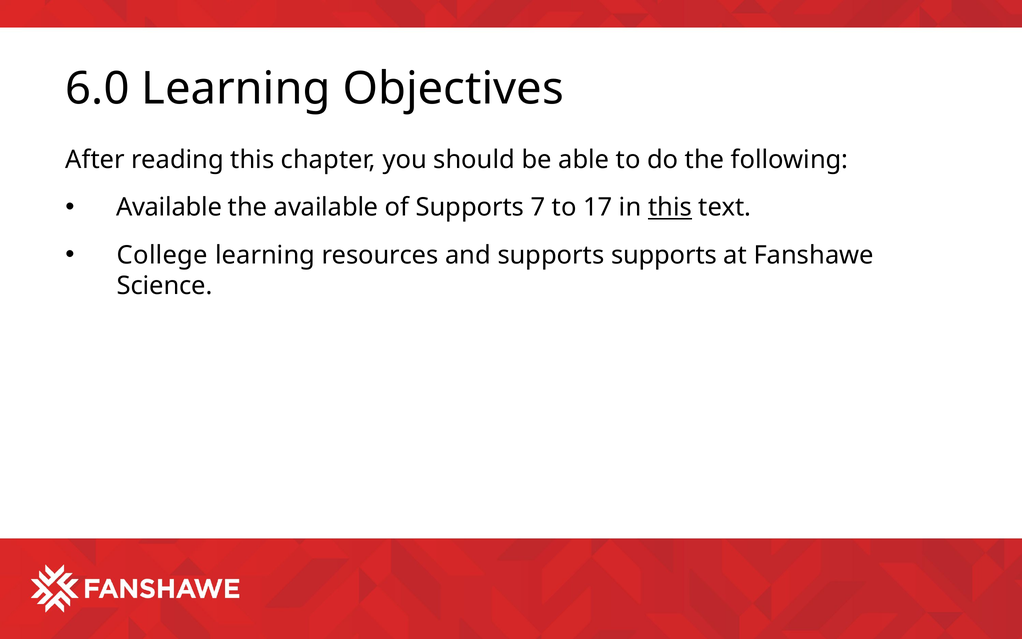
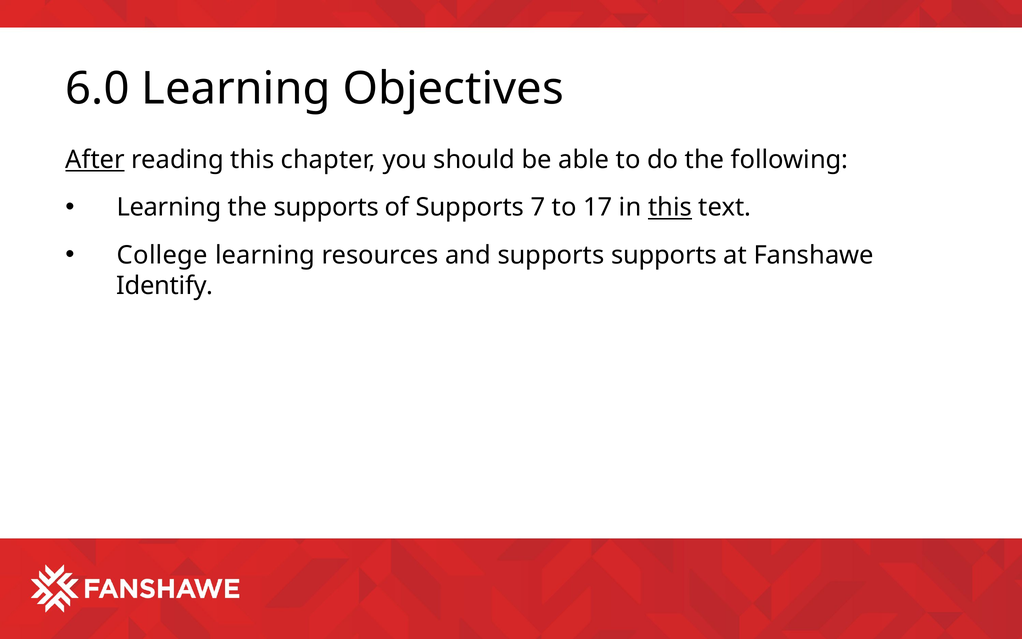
After underline: none -> present (95, 160)
Available: Available -> Learning (169, 207)
the available: available -> supports (326, 207)
Science: Science -> Identify (165, 286)
